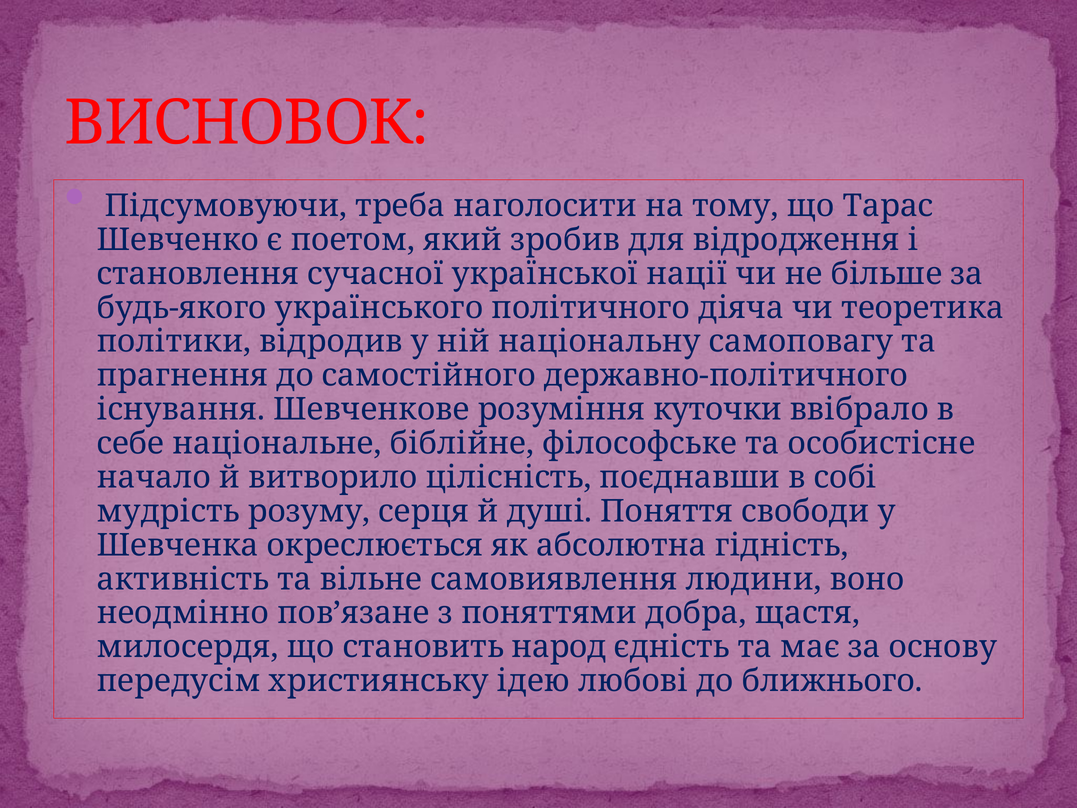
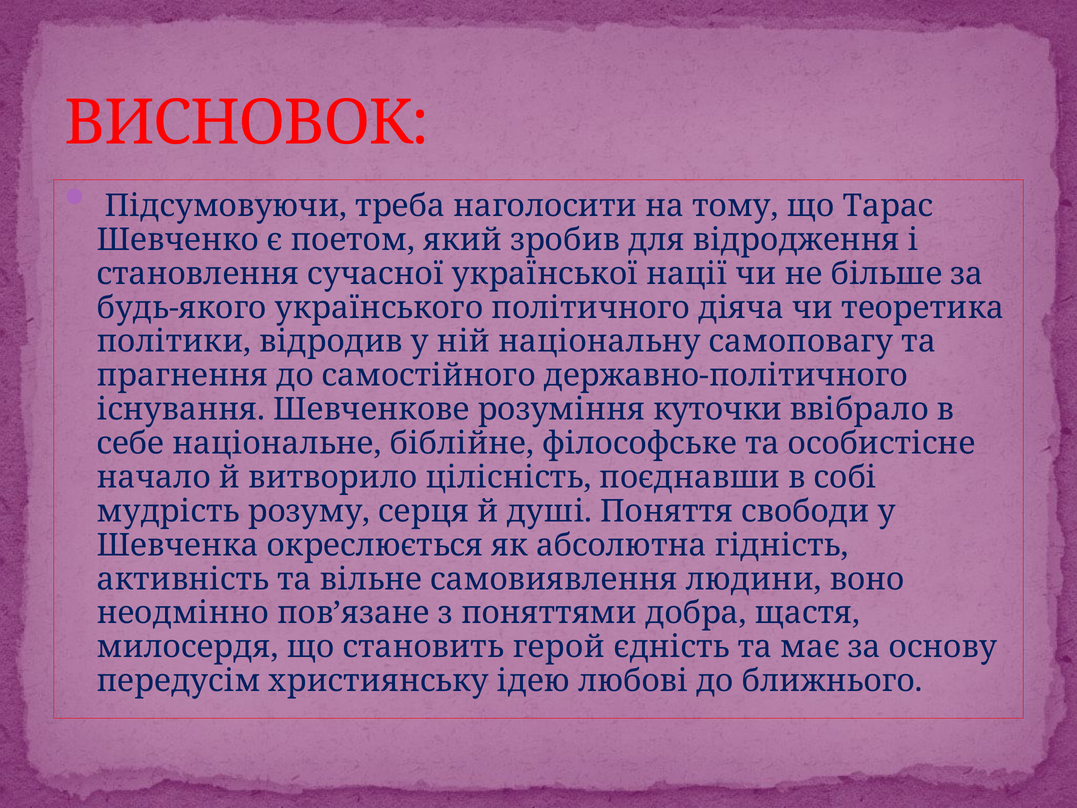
народ: народ -> герой (559, 647)
